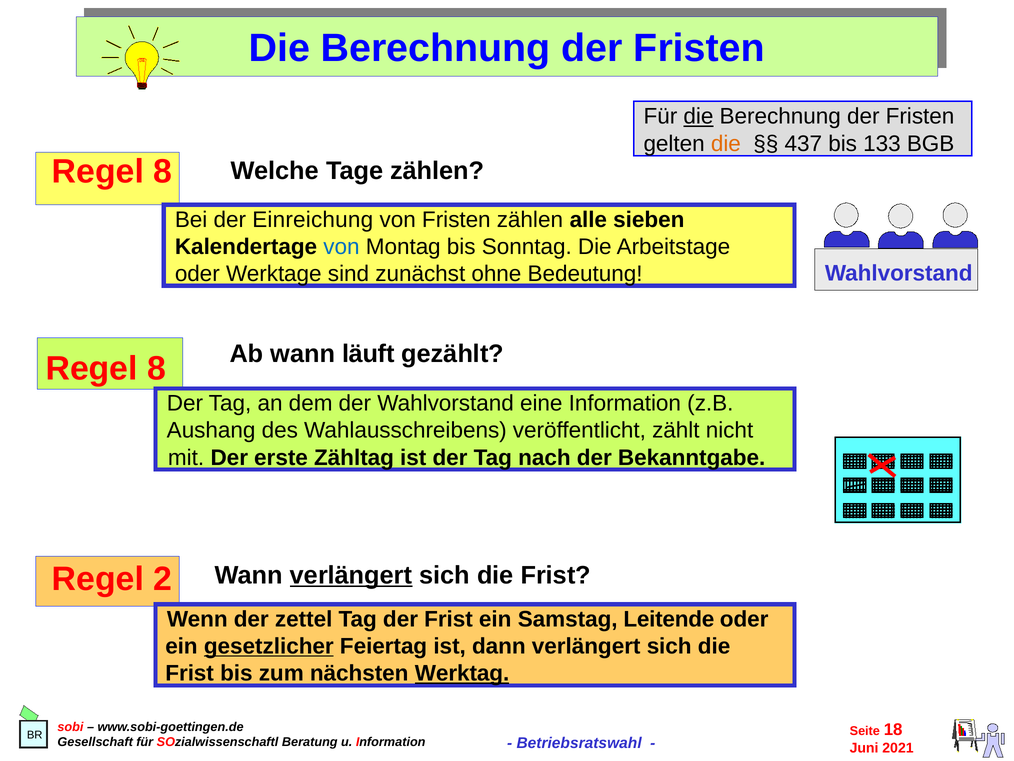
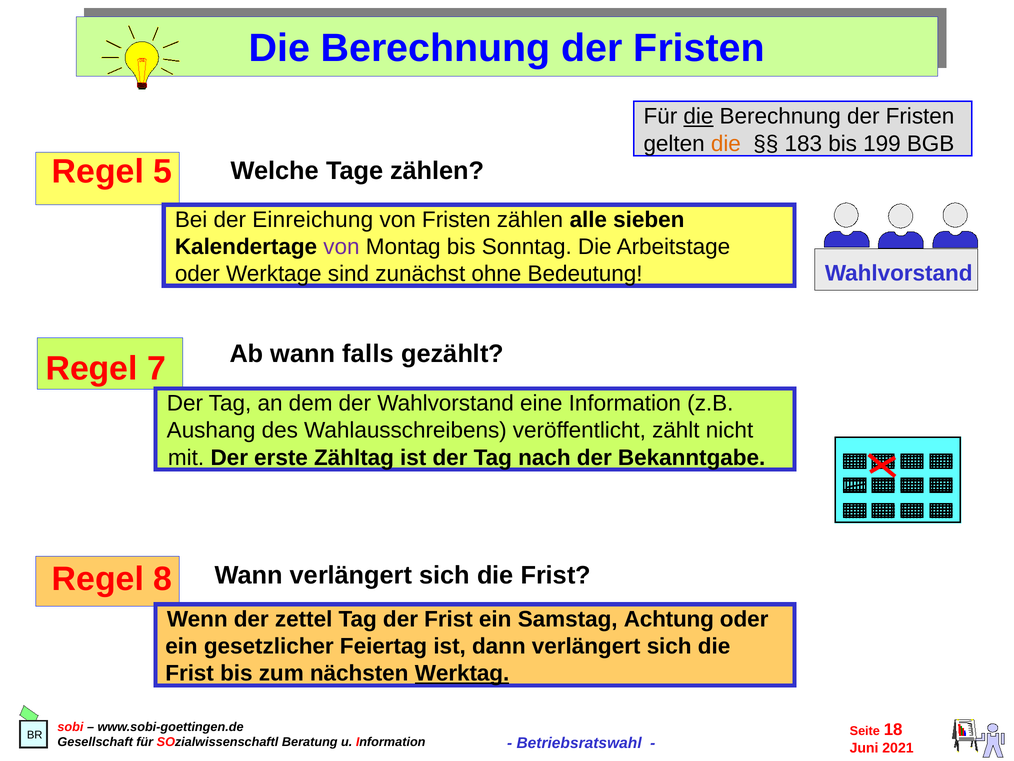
437: 437 -> 183 (803, 143)
133: 133 -> 199 (882, 143)
8: 8 -> 5 (163, 171)
von colour: blue -> purple (341, 247)
läuft: läuft -> falls (368, 354)
8: 8 -> 7 (156, 369)
2: 2 -> 8 (163, 579)
verlängert underline: present -> none (351, 575)
Leitende: Leitende -> Achtung (669, 619)
gesetzlicher underline: present -> none (269, 646)
